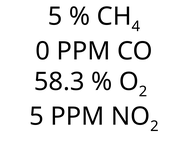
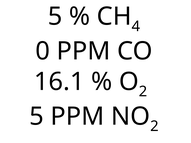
58.3: 58.3 -> 16.1 (59, 82)
